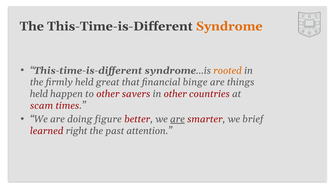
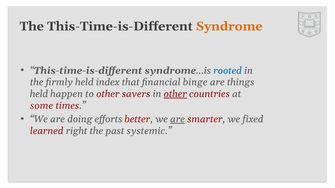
rooted colour: orange -> blue (228, 71)
great: great -> index (108, 82)
other underline: none -> present (175, 94)
scam: scam -> some (42, 106)
figure: figure -> efforts (108, 119)
brief: brief -> fixed (253, 119)
attention: attention -> systemic (149, 131)
